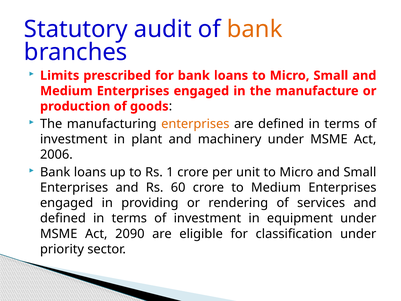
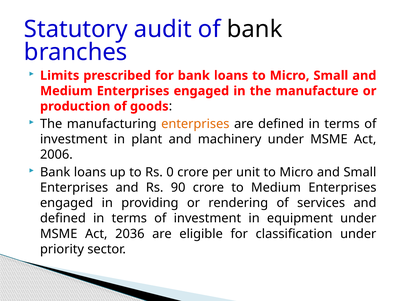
bank colour: orange -> black (255, 29)
1: 1 -> 0 (170, 172)
60: 60 -> 90 (178, 187)
2090: 2090 -> 2036 (130, 234)
